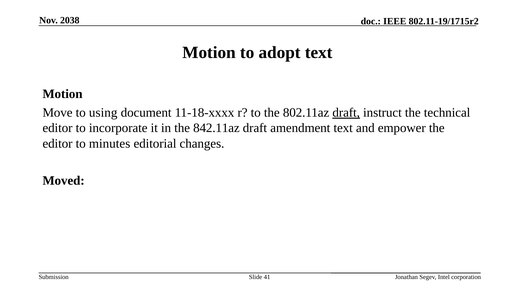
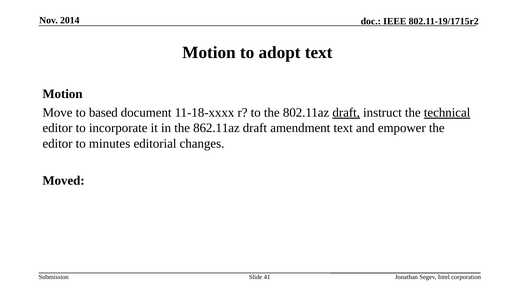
2038: 2038 -> 2014 (70, 20)
using: using -> based (103, 113)
technical underline: none -> present (447, 113)
842.11az: 842.11az -> 862.11az (216, 128)
